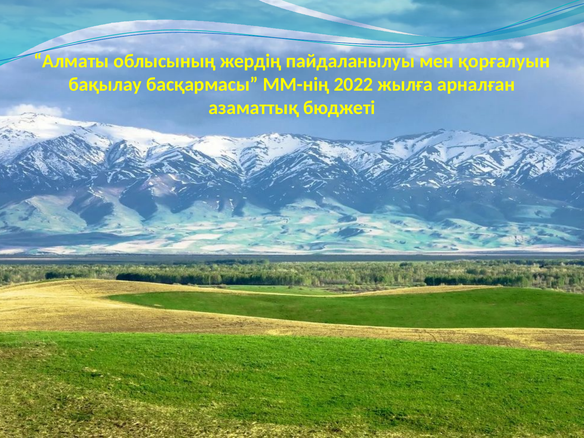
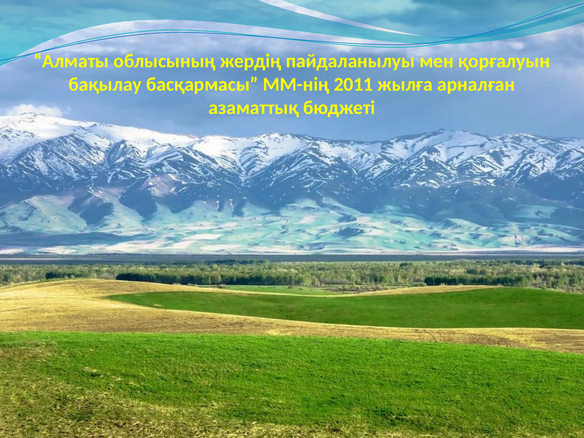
2022: 2022 -> 2011 (353, 84)
